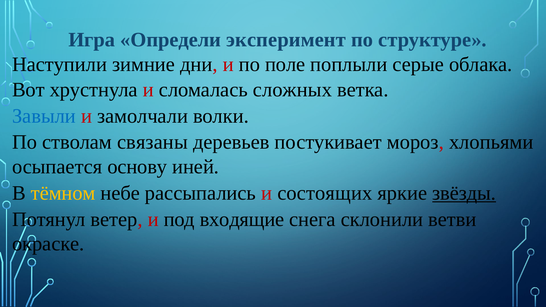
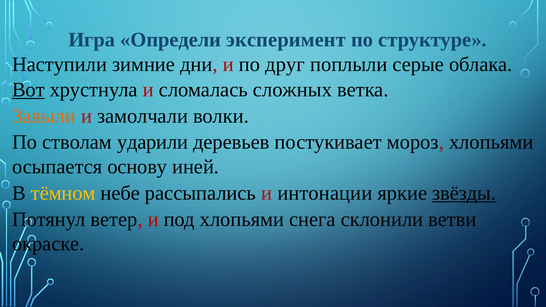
поле: поле -> друг (285, 64)
Вот underline: none -> present (28, 90)
Завыли colour: blue -> orange (44, 116)
связаны: связаны -> ударили (153, 142)
состоящих: состоящих -> интонации (325, 193)
под входящие: входящие -> хлопьями (242, 219)
